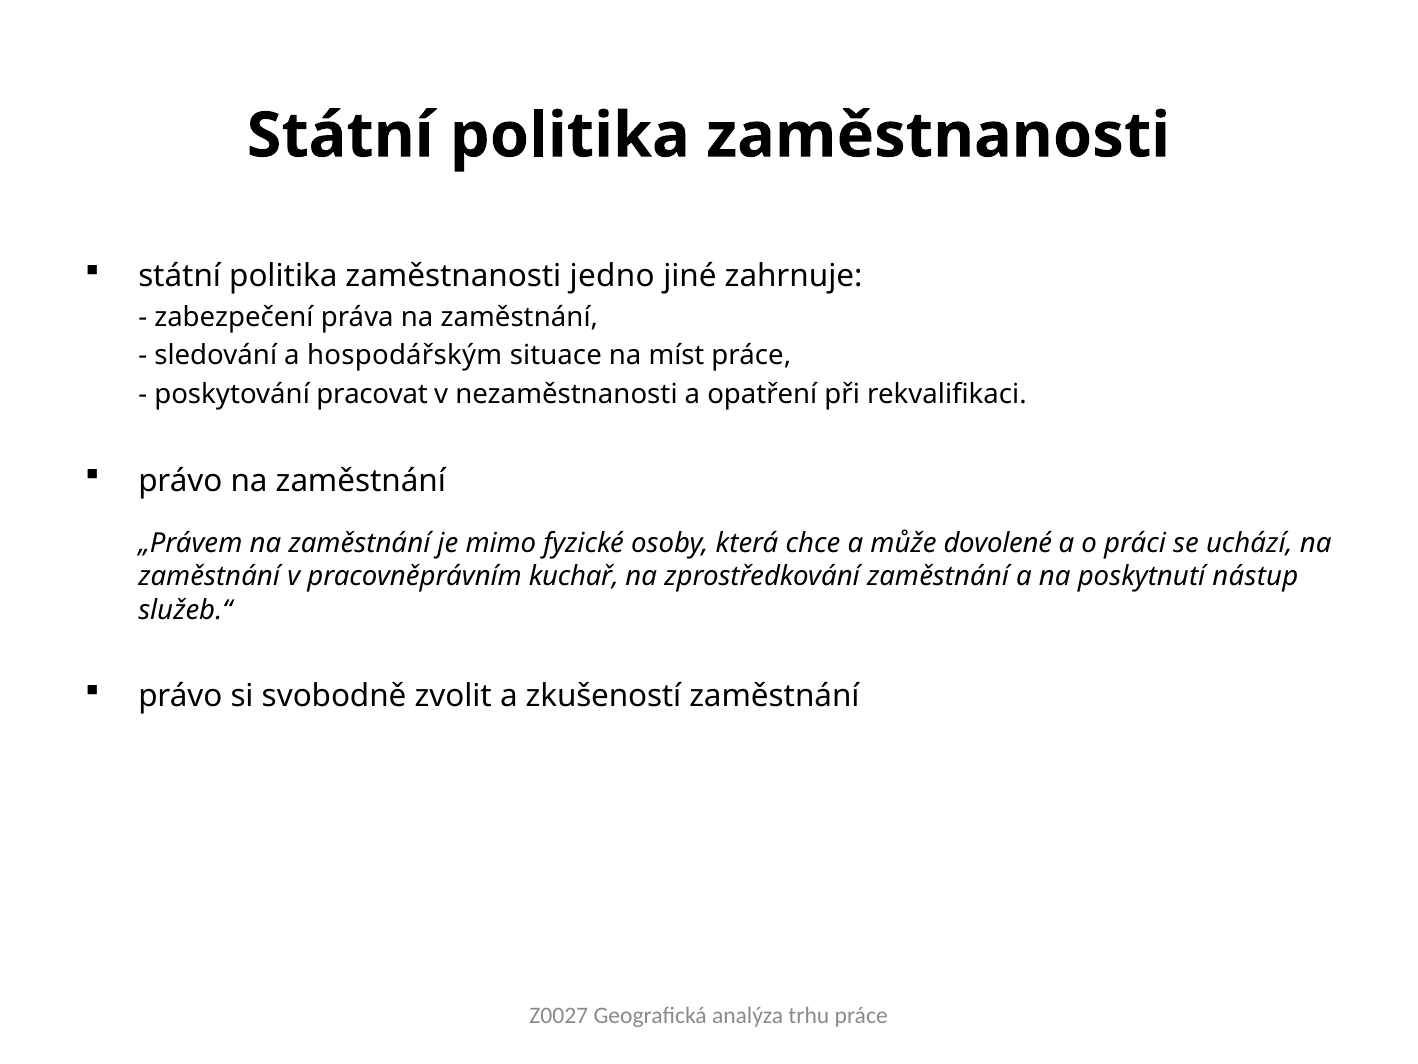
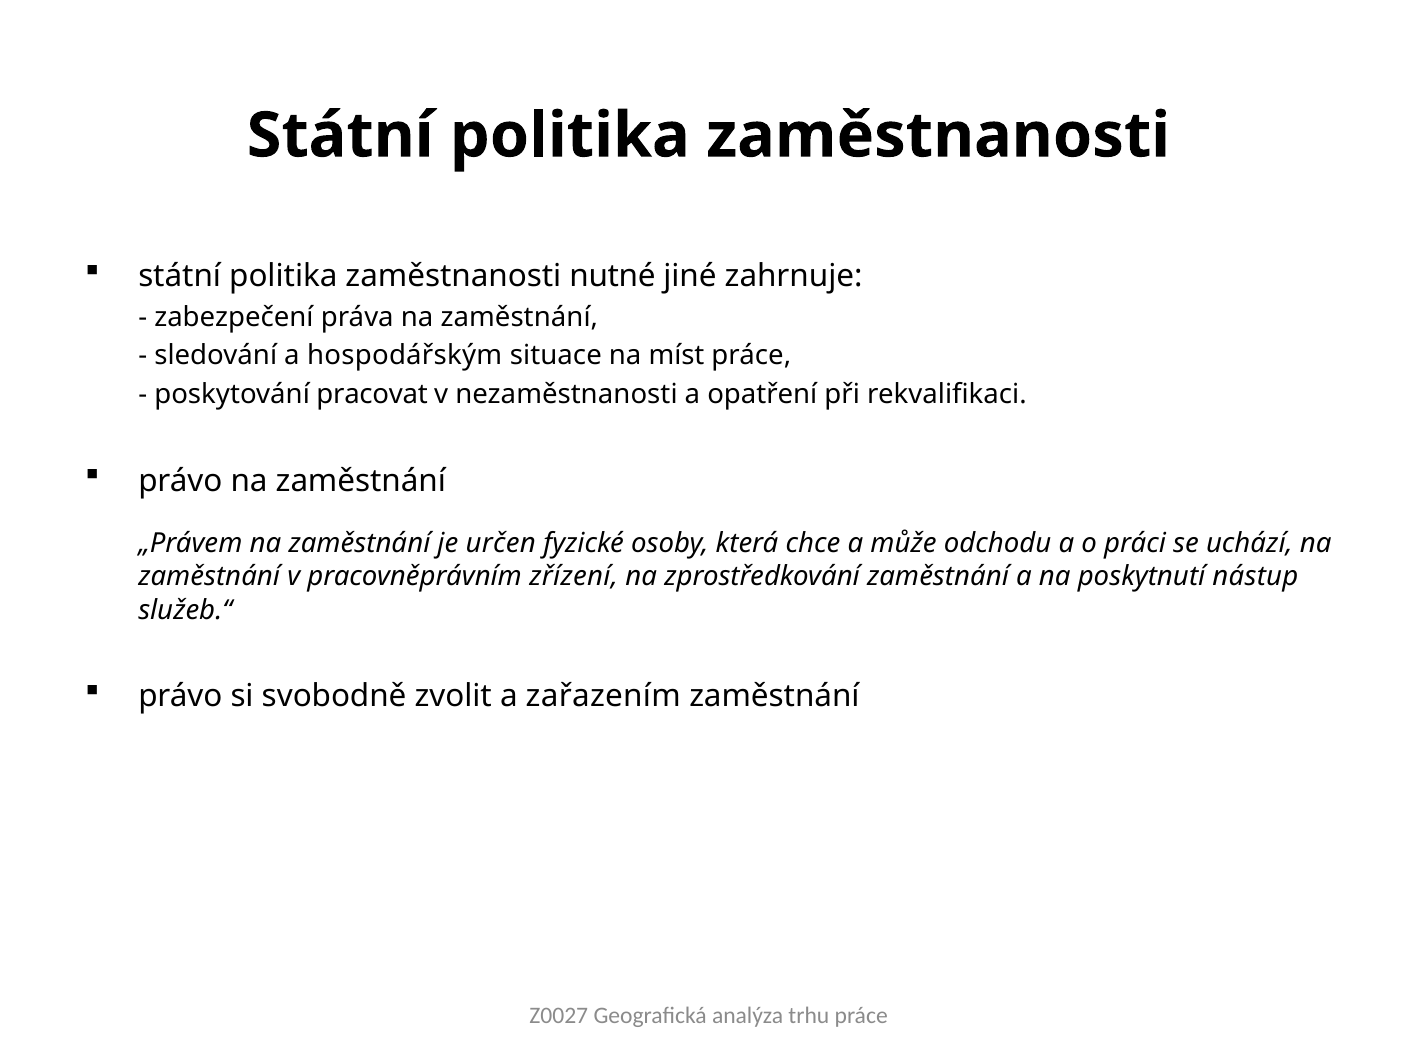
jedno: jedno -> nutné (612, 276)
mimo: mimo -> určen (501, 543)
dovolené: dovolené -> odchodu (998, 543)
kuchař: kuchař -> zřízení (574, 577)
zkušeností: zkušeností -> zařazením (603, 696)
